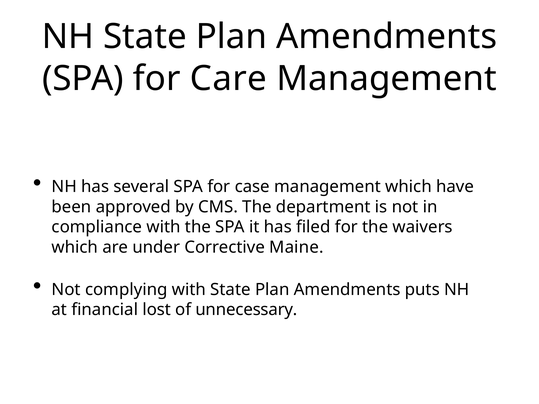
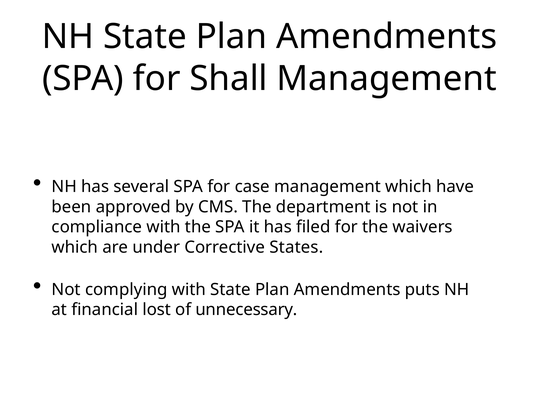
Care: Care -> Shall (229, 79)
Maine: Maine -> States (296, 247)
